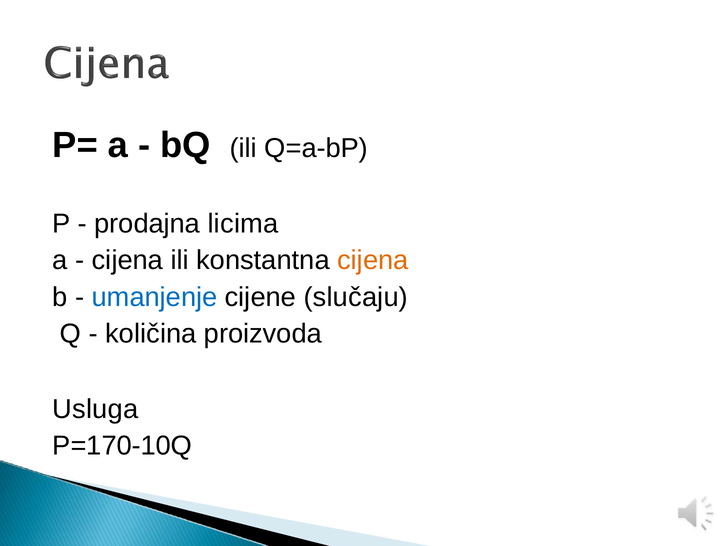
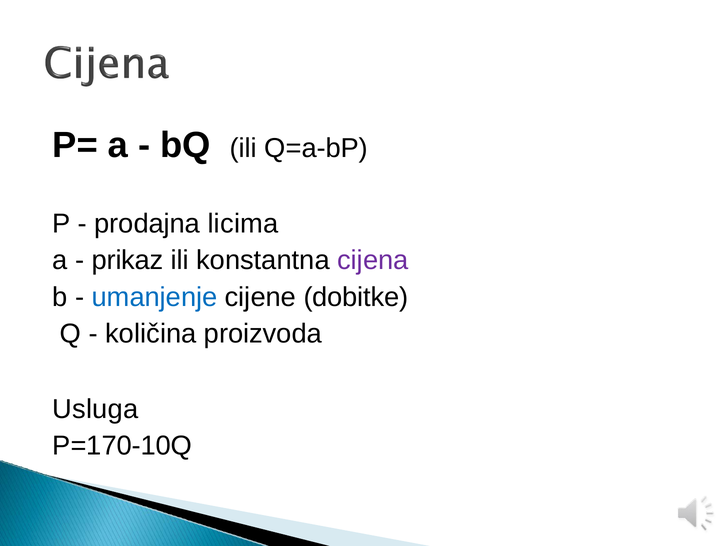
cijena: cijena -> prikaz (128, 260)
cijena colour: orange -> purple (373, 260)
slučaju: slučaju -> dobitke (356, 297)
